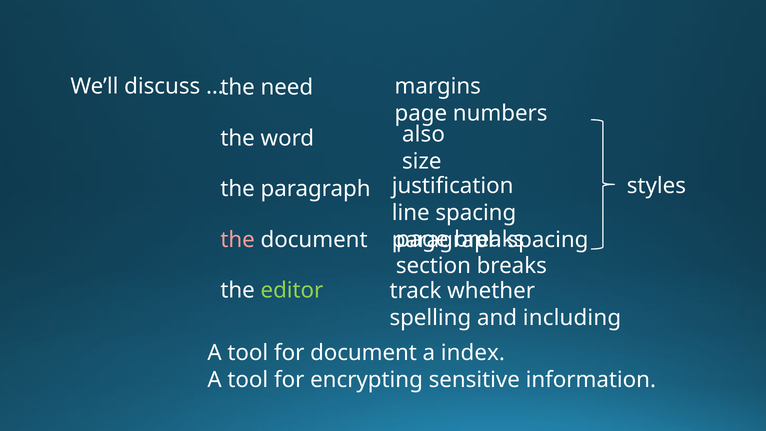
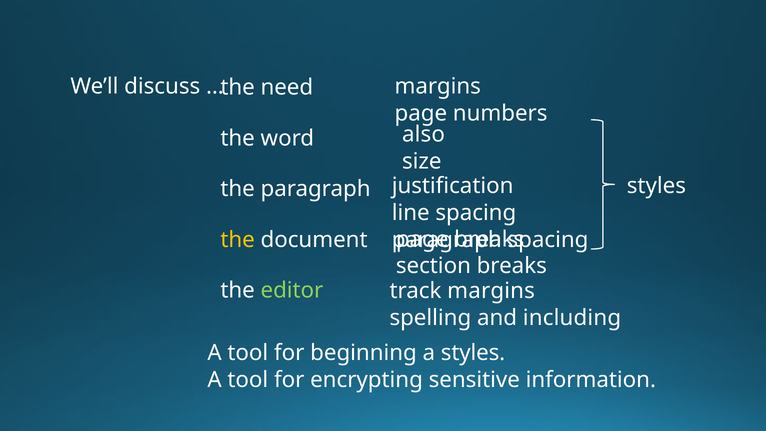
the colour: pink -> yellow (238, 240)
track whether: whether -> margins (491, 291)
for document: document -> beginning (364, 353)
a index: index -> styles (473, 353)
